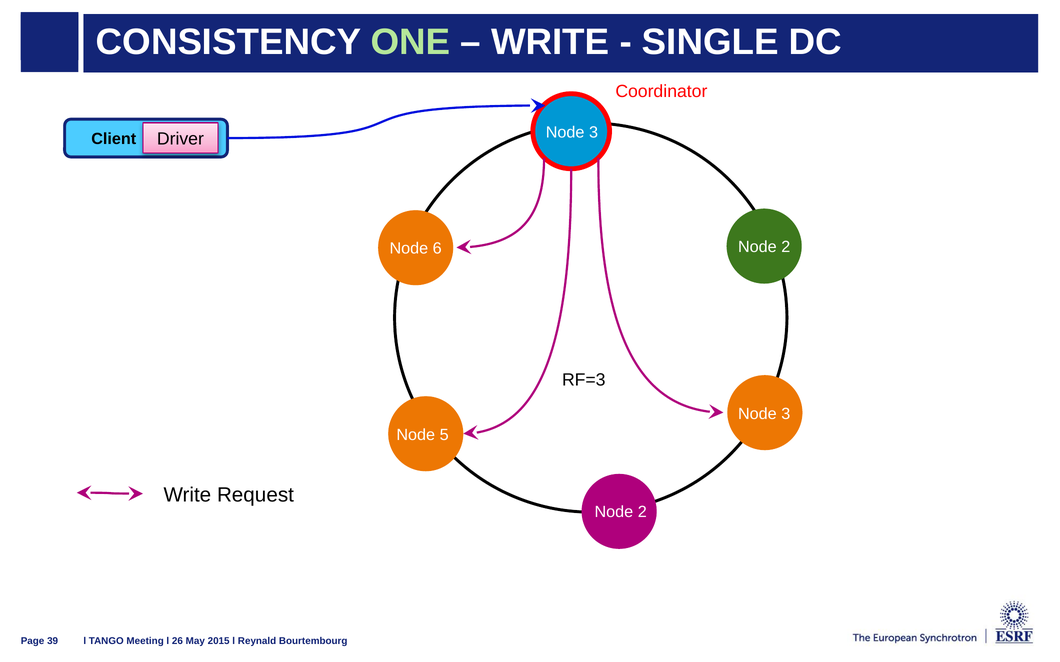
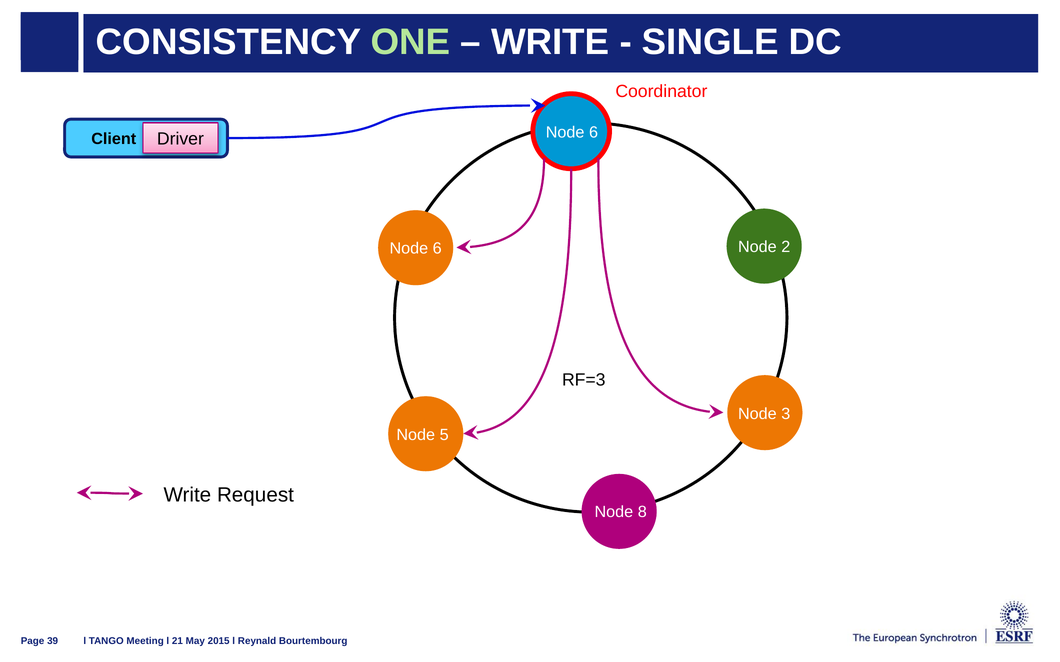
3: 3 -> 6 (594, 133)
2: 2 -> 8 (642, 512)
26: 26 -> 21 (177, 642)
